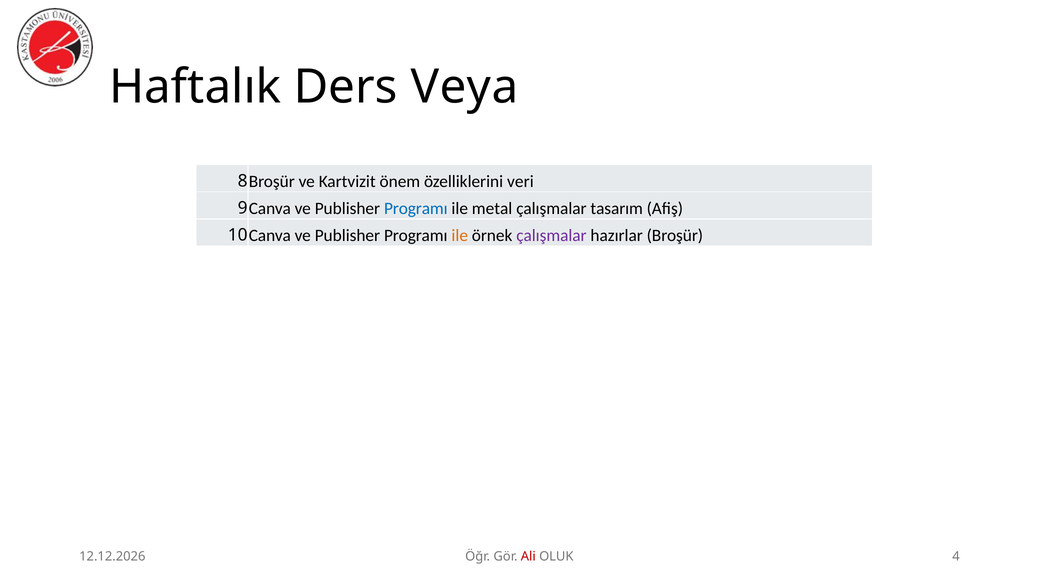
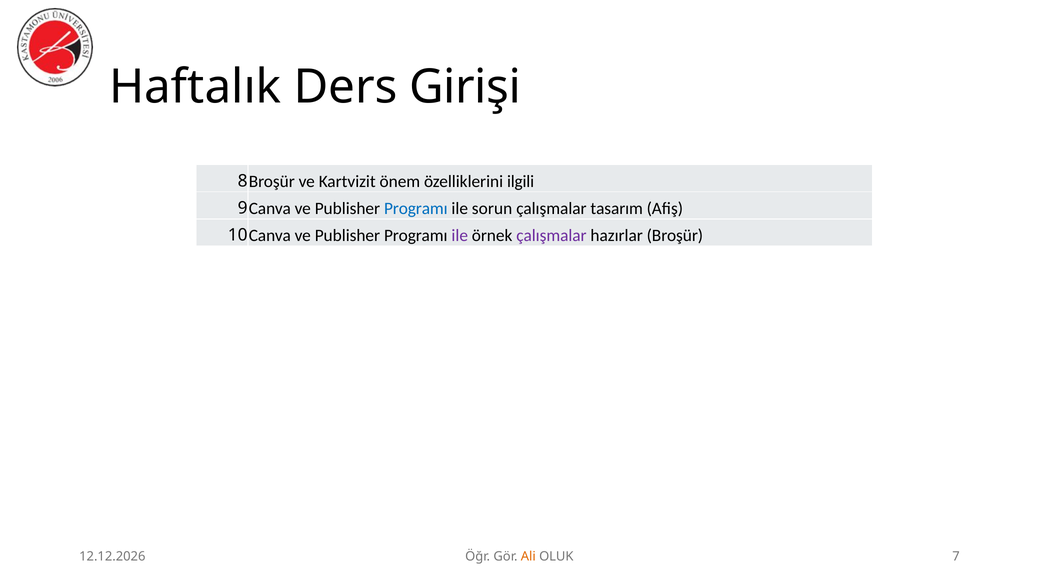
Veya: Veya -> Girişi (465, 87)
veri: veri -> ilgili (521, 181)
metal: metal -> sorun (492, 209)
ile colour: orange -> purple (460, 236)
Ali colour: red -> orange (528, 557)
4: 4 -> 7 (956, 557)
